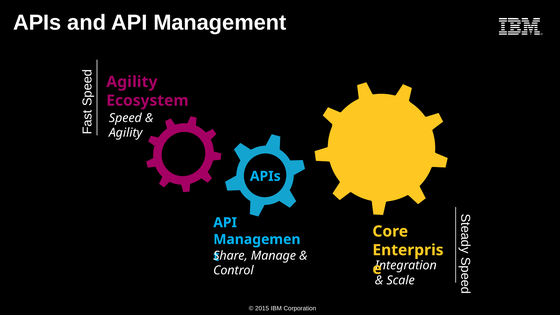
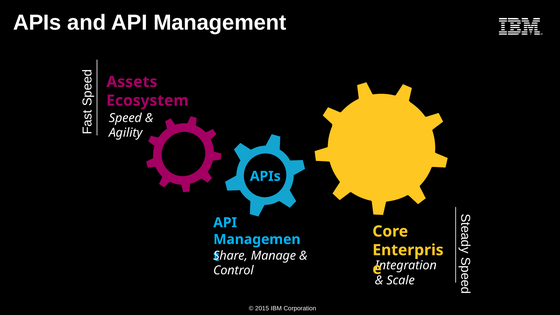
Agility: Agility -> Assets (132, 82)
